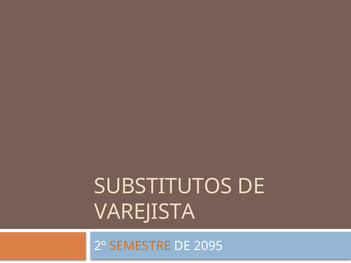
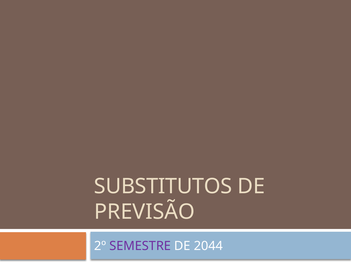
VAREJISTA: VAREJISTA -> PREVISÃO (145, 212)
SEMESTRE colour: orange -> purple (140, 246)
2095: 2095 -> 2044 (208, 246)
